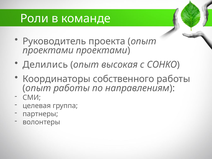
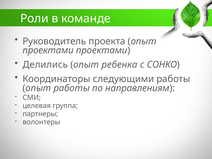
высокая: высокая -> ребенка (120, 65)
собственного: собственного -> следующими (123, 79)
